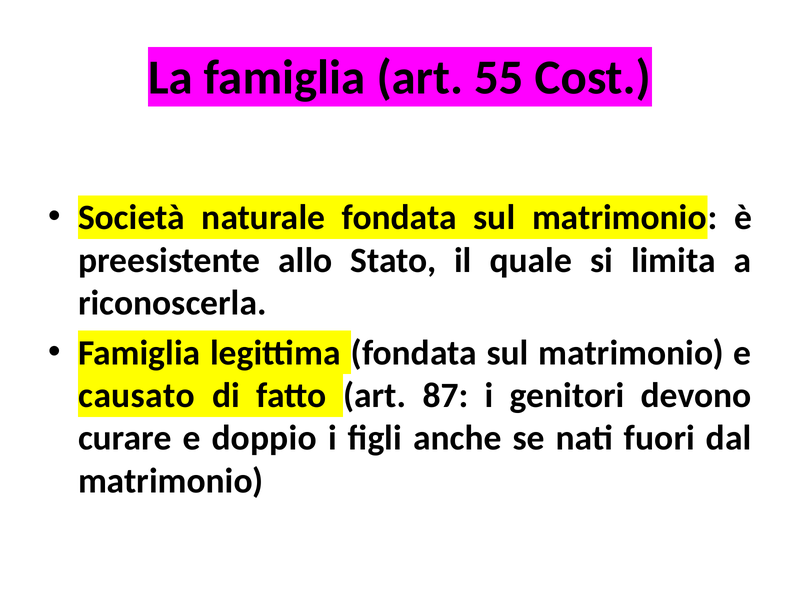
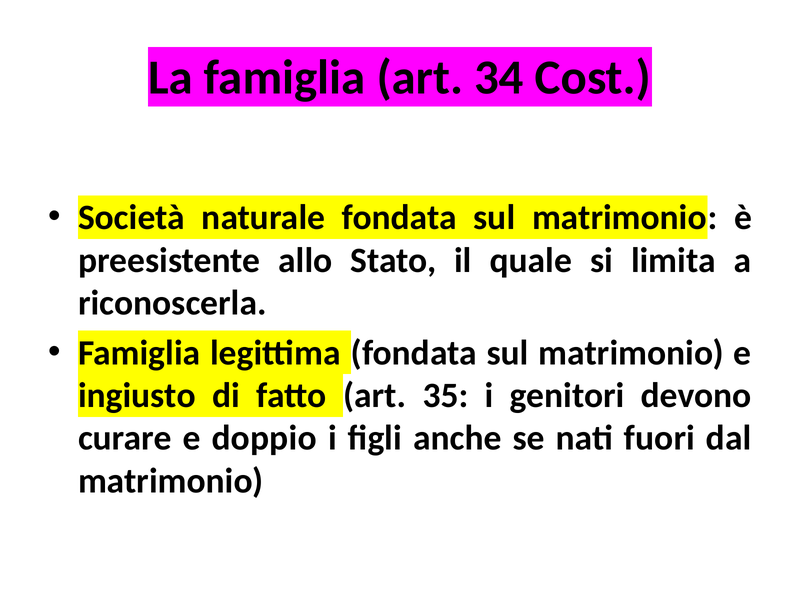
55: 55 -> 34 (499, 77)
causato: causato -> ingiusto (137, 395)
87: 87 -> 35 (445, 395)
